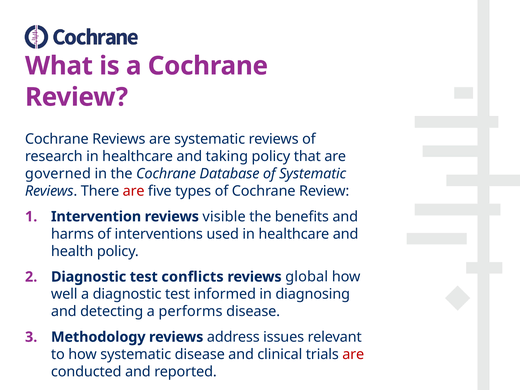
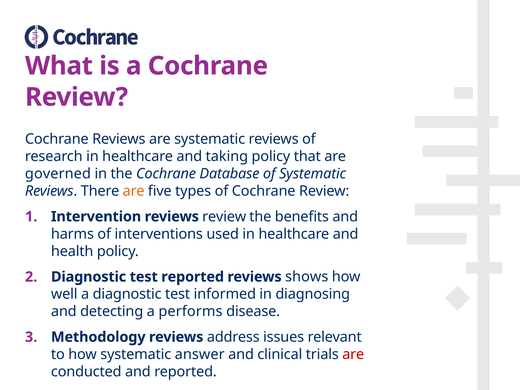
are colour: red -> orange (134, 191)
reviews visible: visible -> review (224, 217)
test conflicts: conflicts -> reported (193, 277)
global: global -> shows (307, 277)
systematic disease: disease -> answer (200, 354)
